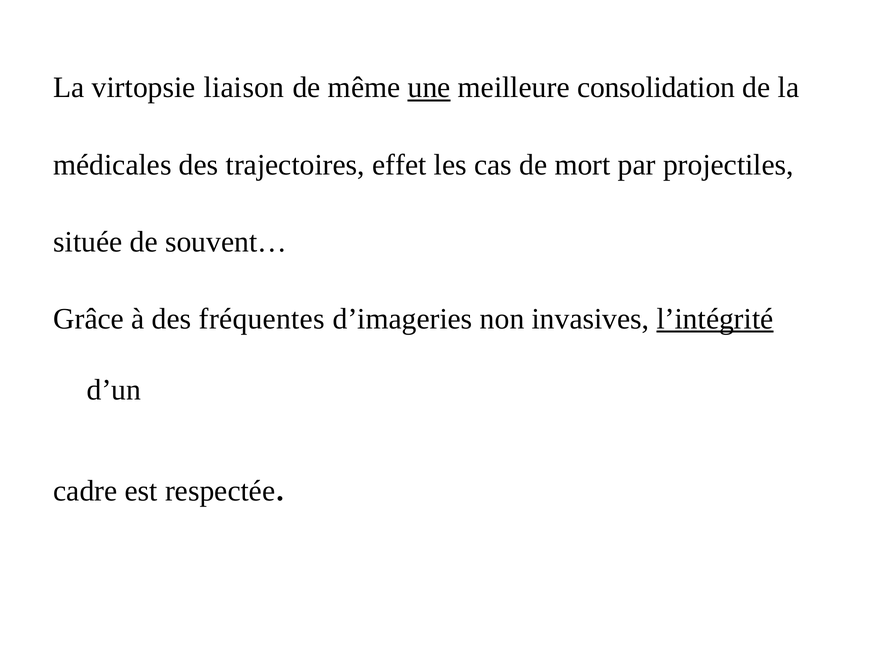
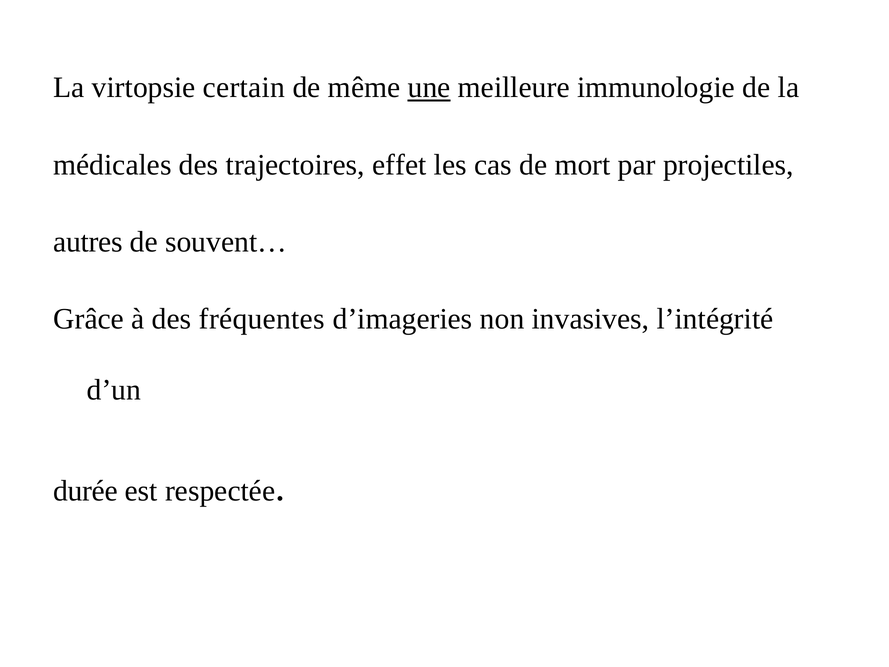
liaison: liaison -> certain (244, 88)
consolidation: consolidation -> immunologie (656, 88)
située: située -> autres (88, 242)
l’intégrité underline: present -> none (715, 319)
cadre: cadre -> durée (86, 491)
